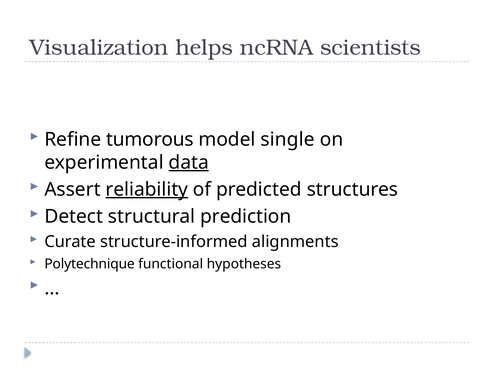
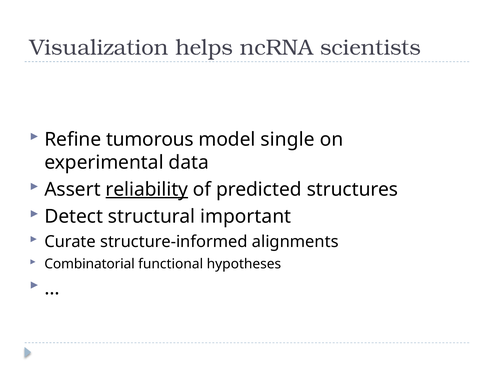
data underline: present -> none (189, 163)
prediction: prediction -> important (246, 217)
Polytechnique: Polytechnique -> Combinatorial (90, 264)
